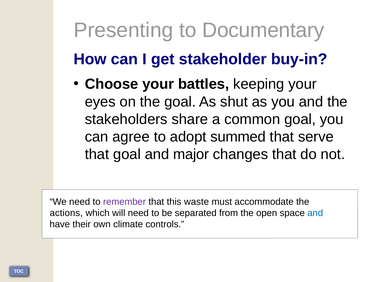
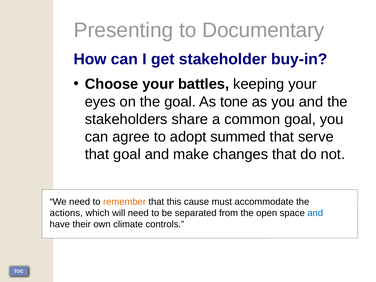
shut: shut -> tone (234, 102)
major: major -> make (191, 154)
remember colour: purple -> orange (125, 202)
waste: waste -> cause (197, 202)
